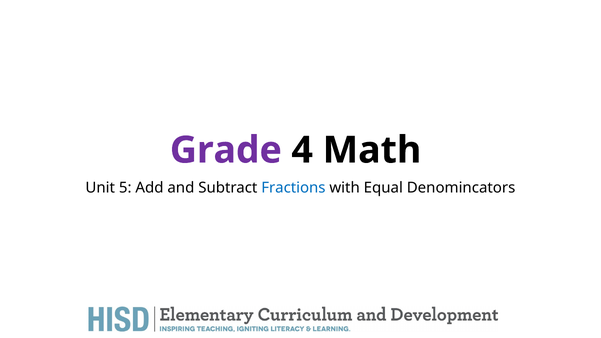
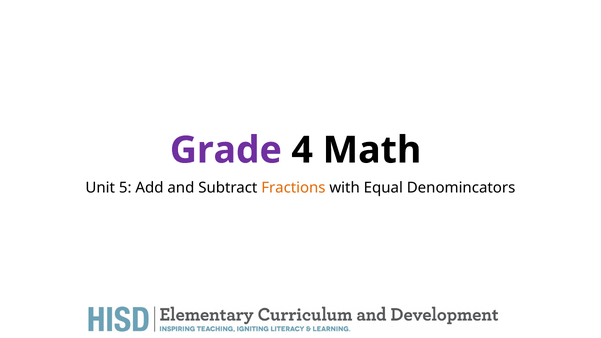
Fractions colour: blue -> orange (293, 188)
